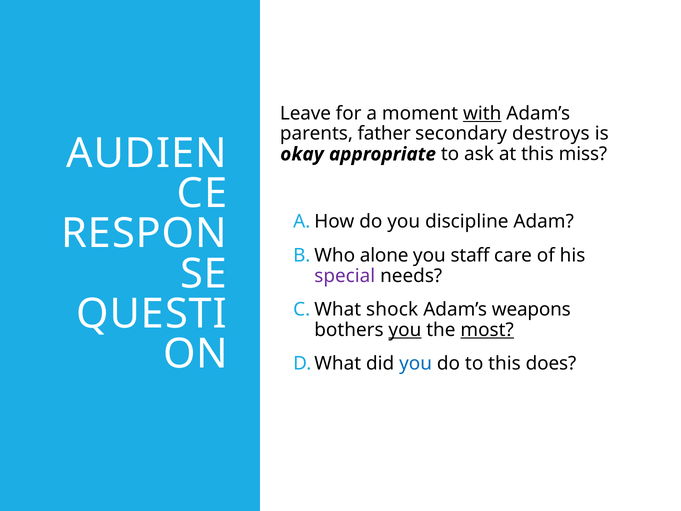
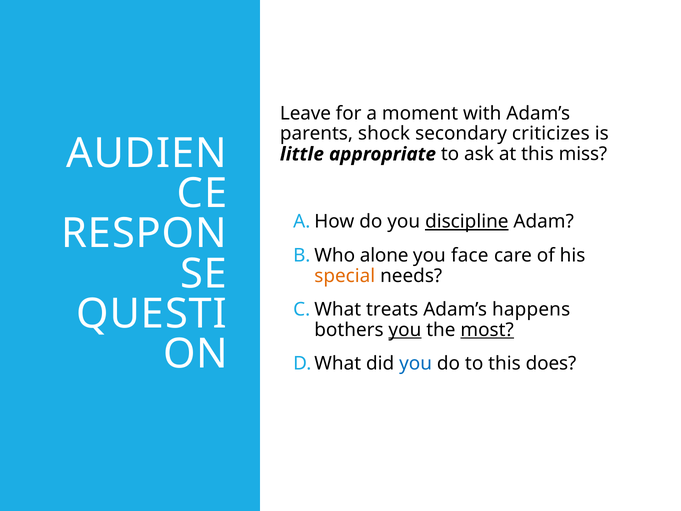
with underline: present -> none (482, 113)
father: father -> shock (384, 134)
destroys: destroys -> criticizes (551, 134)
okay: okay -> little (302, 154)
discipline underline: none -> present (467, 222)
staff: staff -> face (470, 255)
special colour: purple -> orange (345, 276)
shock: shock -> treats (392, 309)
weapons: weapons -> happens (531, 309)
